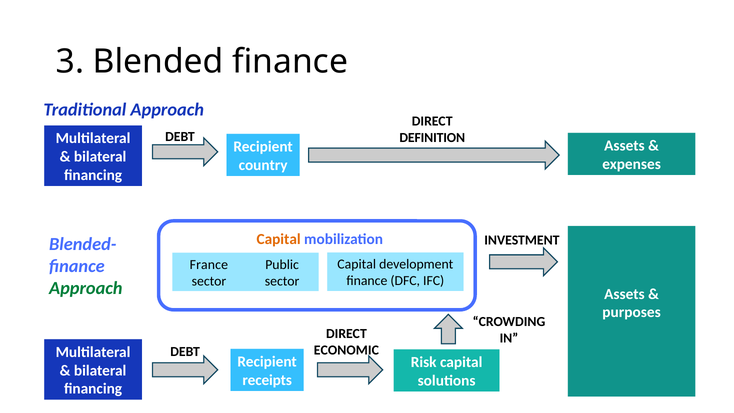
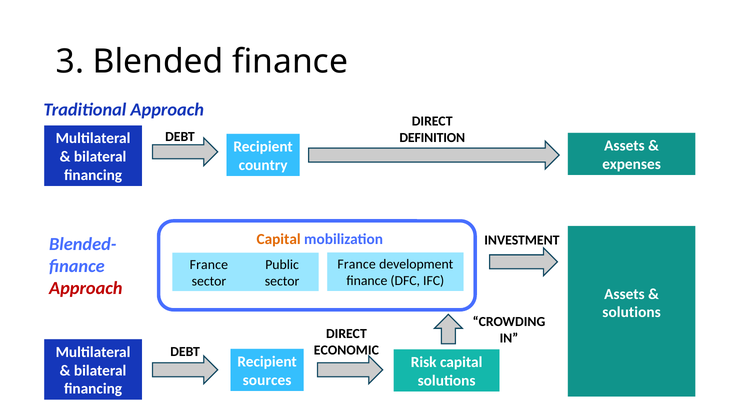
Capital: Capital -> France (357, 264)
Approach colour: green -> red (86, 288)
purposes: purposes -> solutions (632, 312)
receipts: receipts -> sources (267, 380)
